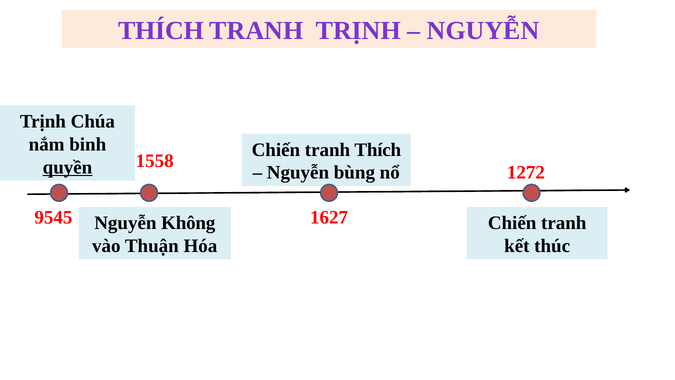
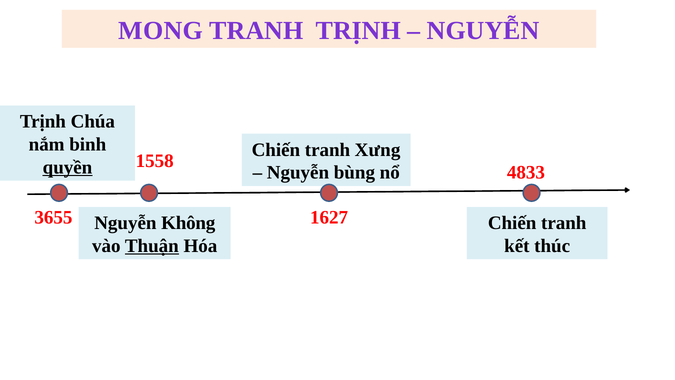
THÍCH: THÍCH -> MONG (161, 31)
tranh Thích: Thích -> Xưng (378, 150)
1272: 1272 -> 4833 (526, 172)
9545: 9545 -> 3655 (53, 217)
Thuận underline: none -> present (152, 246)
